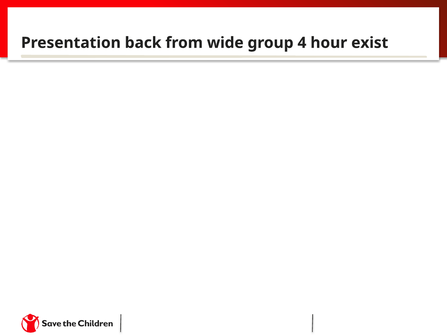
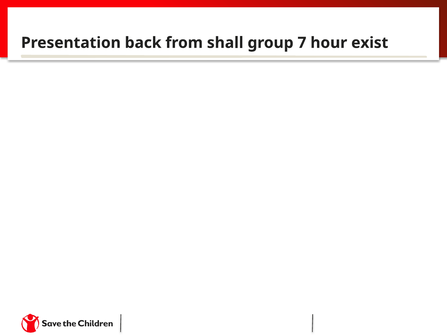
wide: wide -> shall (225, 43)
4: 4 -> 7 (302, 43)
